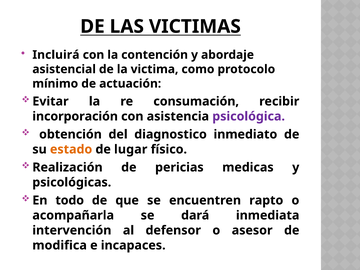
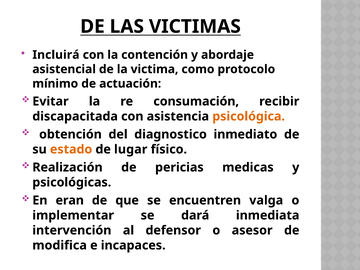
incorporación: incorporación -> discapacitada (75, 116)
psicológica colour: purple -> orange (249, 116)
todo: todo -> eran (70, 200)
rapto: rapto -> valga (266, 200)
acompañarla: acompañarla -> implementar (73, 215)
